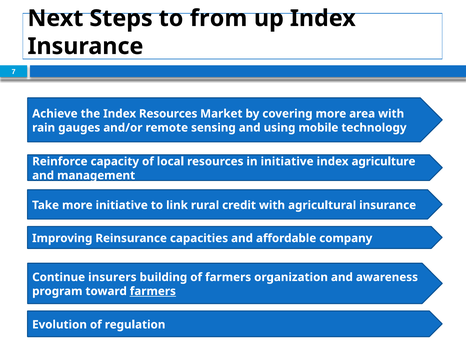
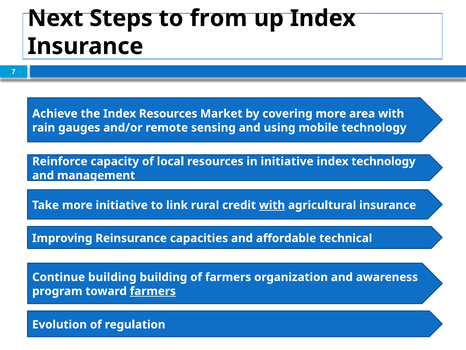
index agriculture: agriculture -> technology (384, 161)
with underline: none -> present (272, 205)
company: company -> technical (346, 238)
Continue insurers: insurers -> building (112, 277)
